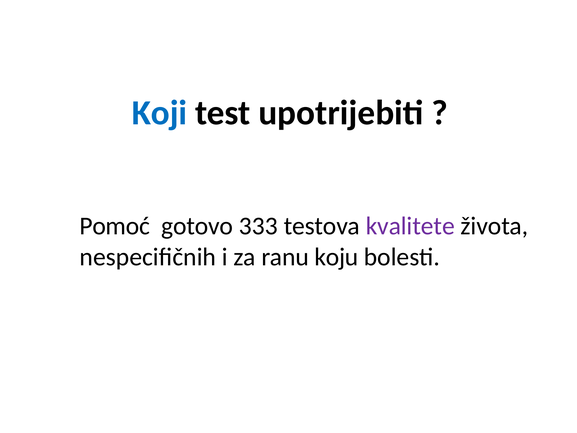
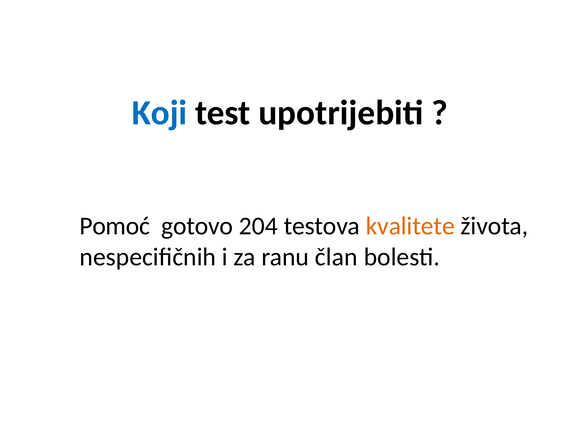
333: 333 -> 204 (258, 226)
kvalitete colour: purple -> orange (410, 226)
koju: koju -> član (336, 257)
